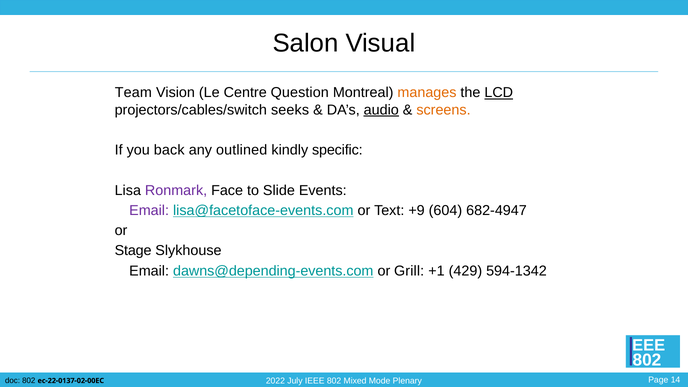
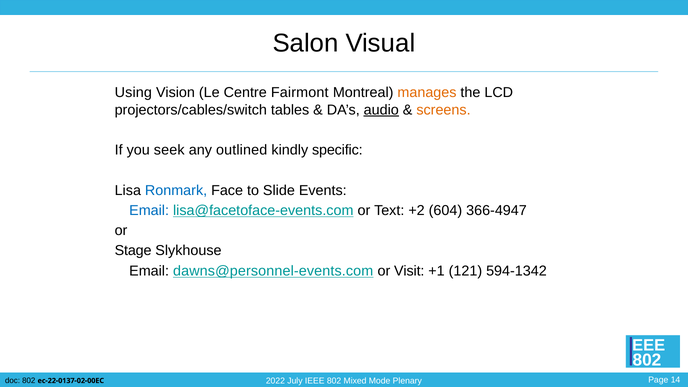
Team: Team -> Using (133, 93)
Question: Question -> Fairmont (300, 93)
LCD underline: present -> none (499, 93)
seeks: seeks -> tables (290, 110)
back: back -> seek (169, 150)
Ronmark colour: purple -> blue (176, 190)
Email colour: purple -> blue (149, 211)
+9: +9 -> +2 (417, 211)
682-4947: 682-4947 -> 366-4947 (496, 211)
dawns@depending-events.com: dawns@depending-events.com -> dawns@personnel-events.com (273, 271)
Grill: Grill -> Visit (409, 271)
429: 429 -> 121 (465, 271)
